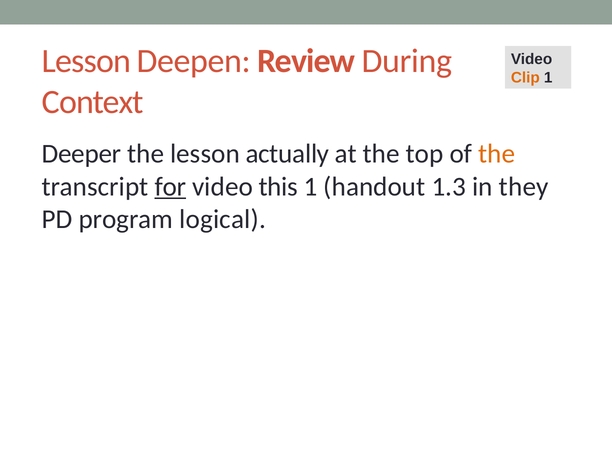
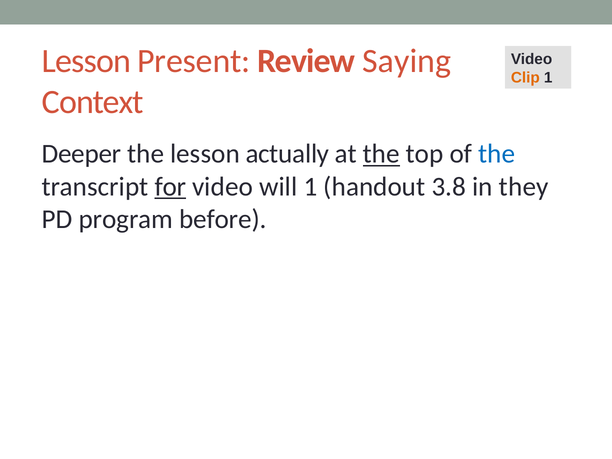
Deepen: Deepen -> Present (194, 61)
During: During -> Saying (407, 61)
the underline: none -> present (381, 154)
the colour: orange -> blue (497, 154)
this: this -> will (278, 187)
1.3: 1.3 -> 3.8 (449, 187)
logical: logical -> before (223, 219)
